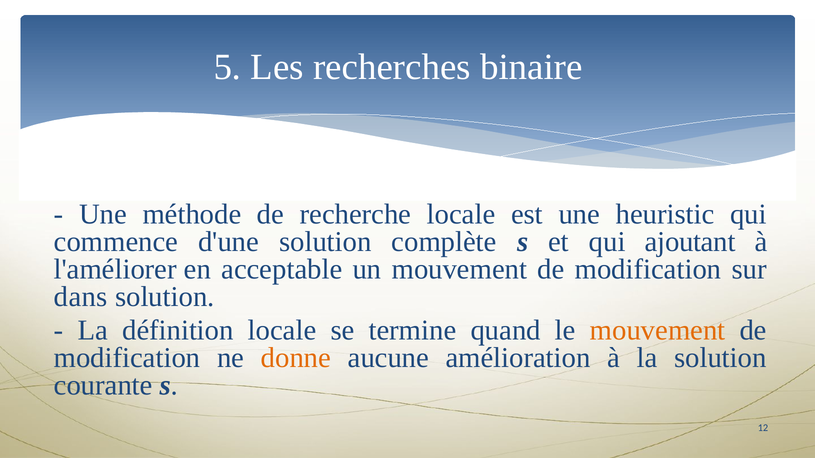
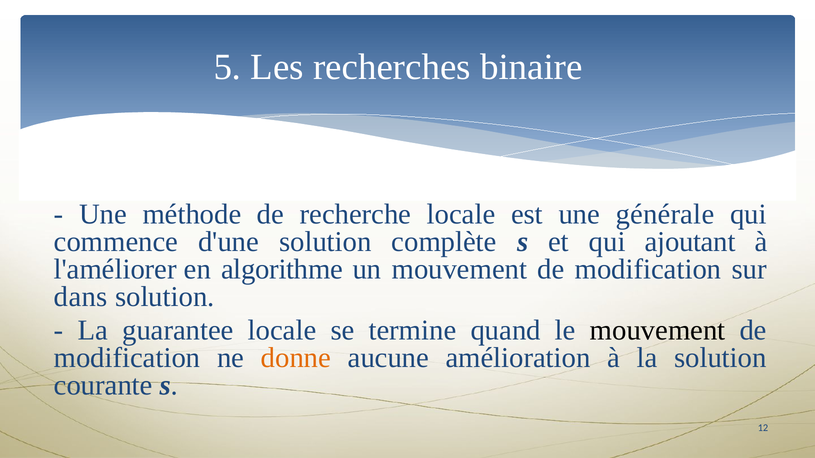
heuristic: heuristic -> générale (665, 214)
acceptable: acceptable -> algorithme (282, 269)
définition: définition -> guarantee (178, 330)
mouvement colour: orange -> black (658, 330)
